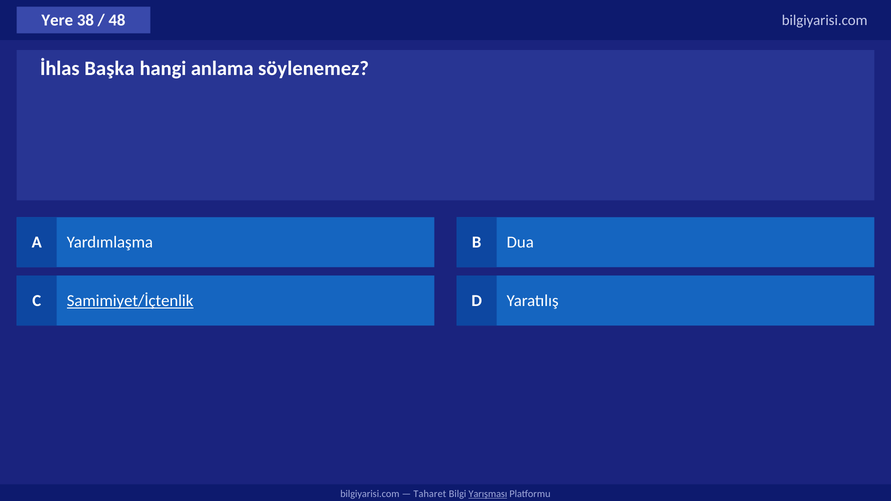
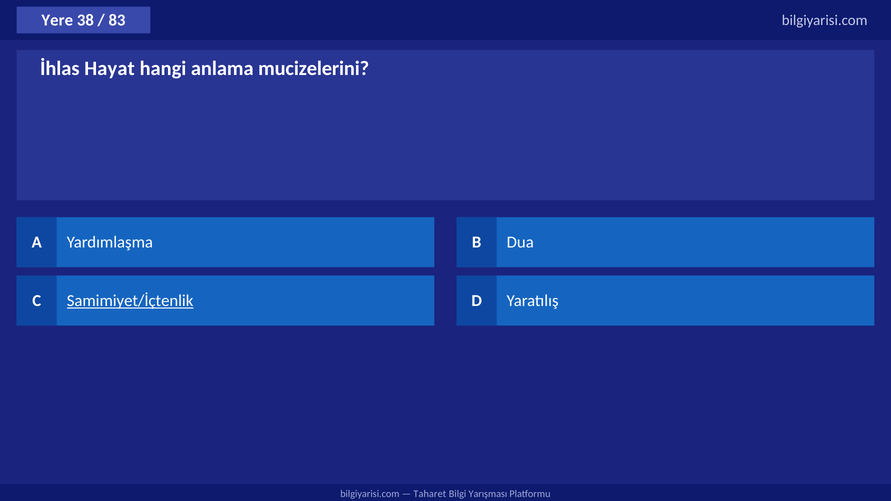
48: 48 -> 83 (117, 20)
Başka: Başka -> Hayat (110, 69)
söylenemez: söylenemez -> mucizelerini (314, 69)
Yarışması underline: present -> none (488, 494)
